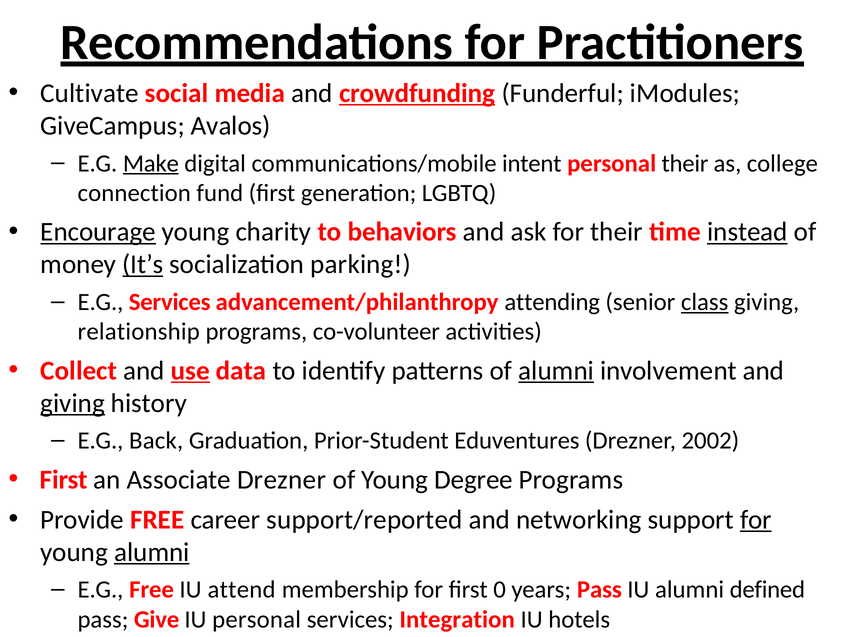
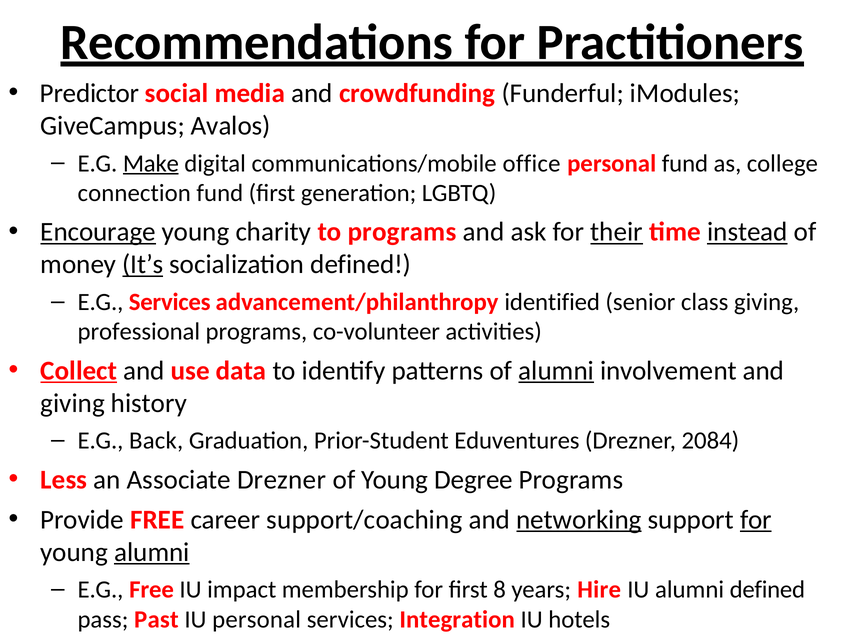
Cultivate: Cultivate -> Predictor (90, 93)
crowdfunding underline: present -> none (417, 93)
intent: intent -> office (532, 163)
personal their: their -> fund (685, 163)
to behaviors: behaviors -> programs (402, 232)
their underline: none -> present (617, 232)
socialization parking: parking -> defined (361, 265)
attending: attending -> identified (552, 302)
class underline: present -> none (705, 302)
relationship: relationship -> professional (139, 332)
Collect underline: none -> present (79, 371)
use underline: present -> none (190, 371)
giving underline: present -> none (73, 403)
2002: 2002 -> 2084 (710, 441)
First: First -> Less (64, 480)
support/reported: support/reported -> support/coaching (364, 520)
networking underline: none -> present (579, 520)
attend: attend -> impact (242, 590)
0: 0 -> 8 (500, 590)
years Pass: Pass -> Hire (599, 590)
Give: Give -> Past (156, 620)
